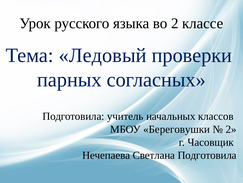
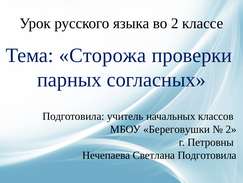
Ледовый: Ледовый -> Сторожа (103, 55)
Часовщик: Часовщик -> Петровны (211, 142)
